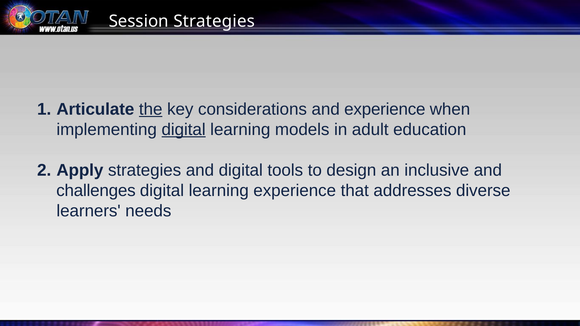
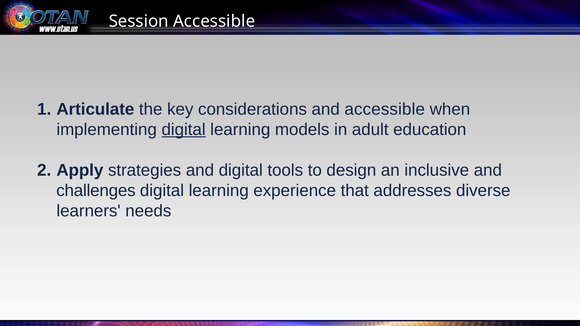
Session Strategies: Strategies -> Accessible (214, 21)
the underline: present -> none (151, 109)
and experience: experience -> accessible (385, 109)
